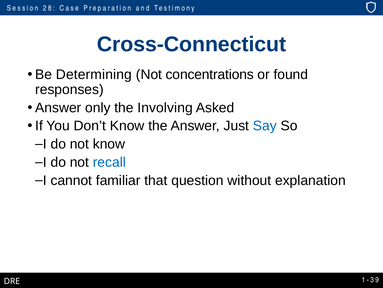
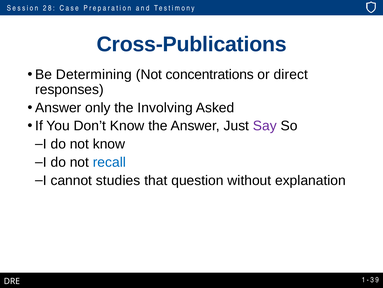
Cross-Connecticut: Cross-Connecticut -> Cross-Publications (192, 44)
found: found -> direct (291, 74)
Say colour: blue -> purple (265, 126)
familiar: familiar -> studies (118, 180)
